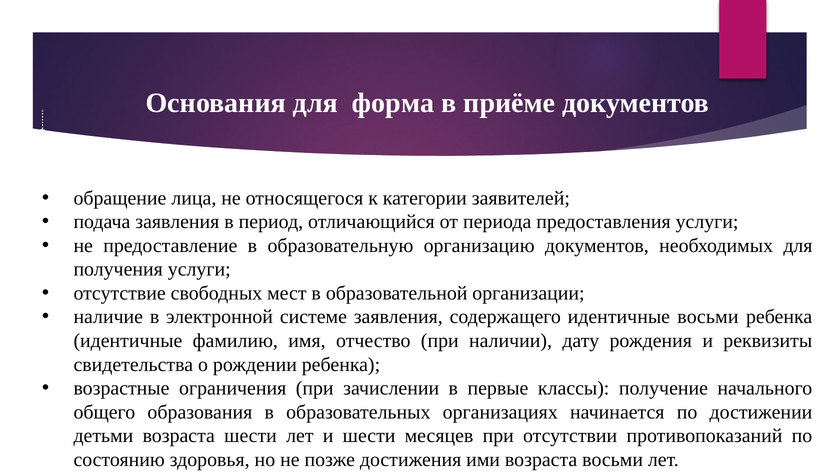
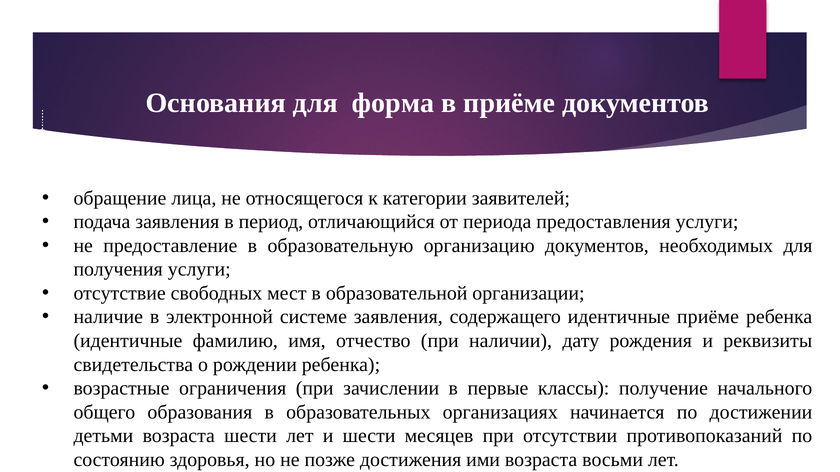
идентичные восьми: восьми -> приёме (708, 317)
